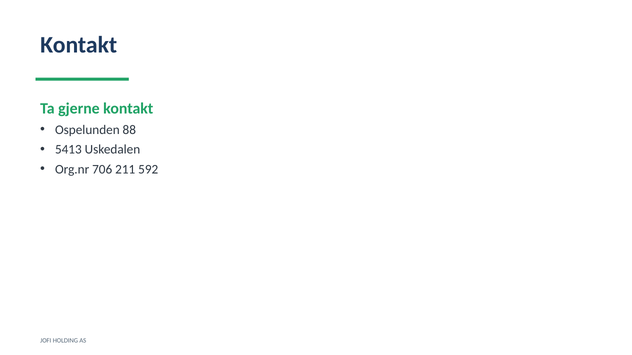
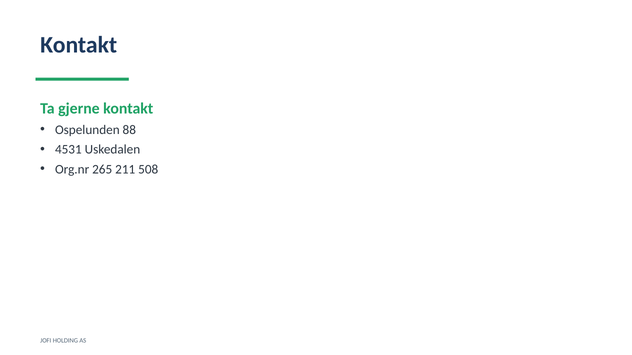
5413: 5413 -> 4531 (68, 150)
706: 706 -> 265 (102, 169)
592: 592 -> 508 (148, 169)
